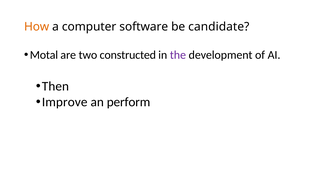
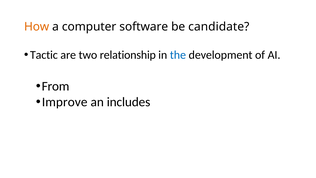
Motal: Motal -> Tactic (44, 55)
constructed: constructed -> relationship (128, 55)
the colour: purple -> blue (178, 55)
Then: Then -> From (56, 86)
perform: perform -> includes (129, 102)
